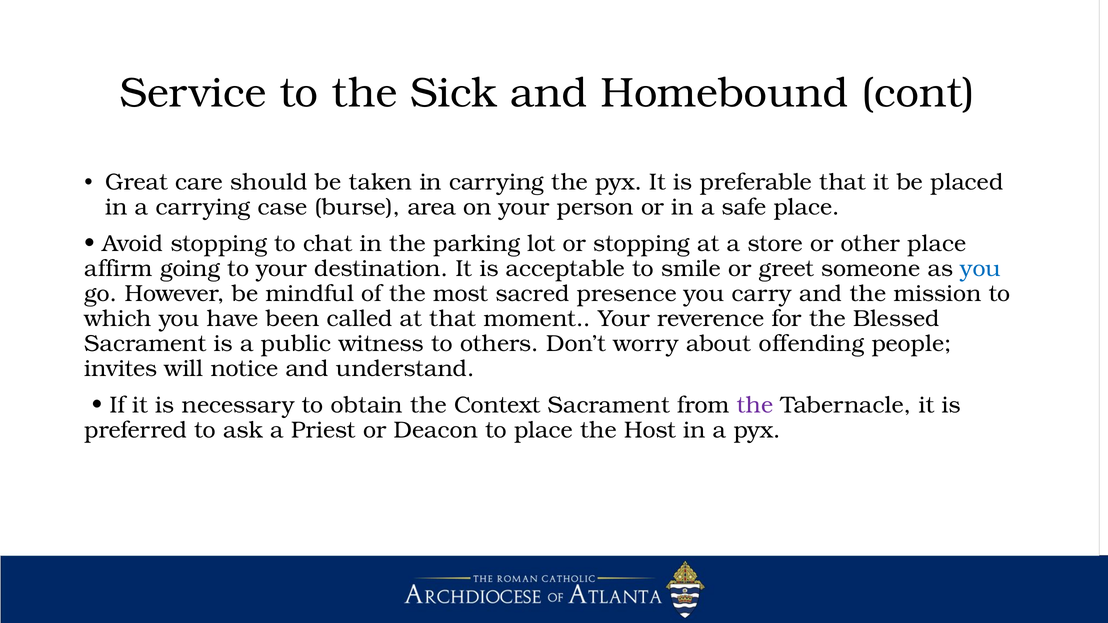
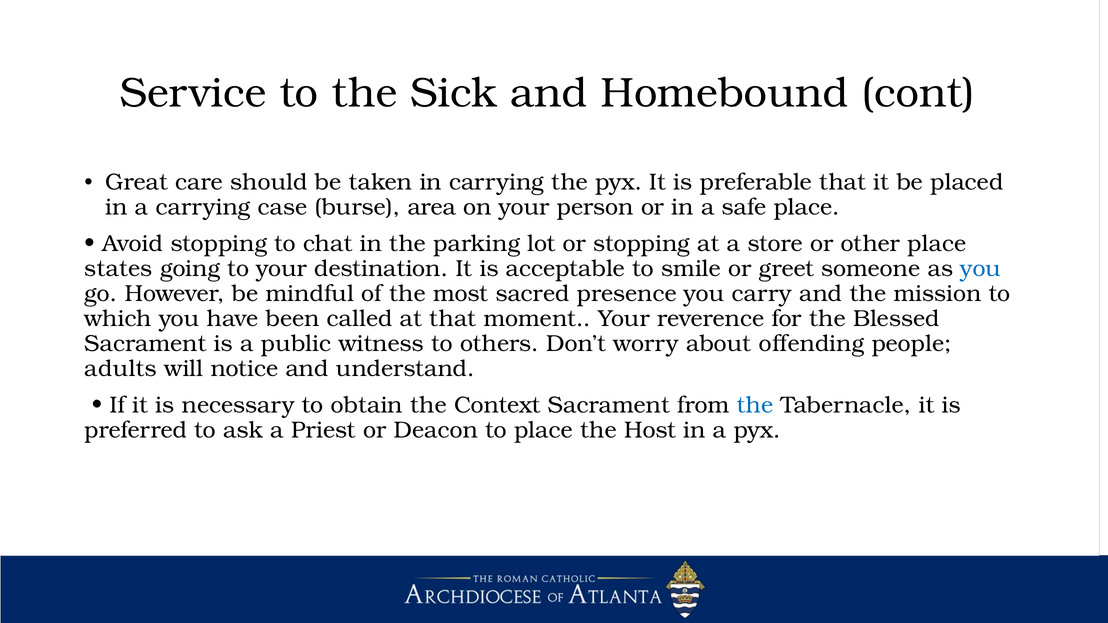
affirm: affirm -> states (118, 269)
invites: invites -> adults (121, 369)
the colour: purple -> blue (755, 405)
